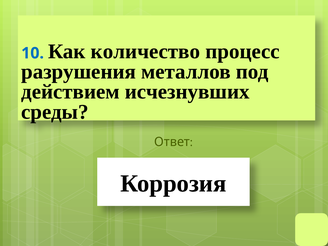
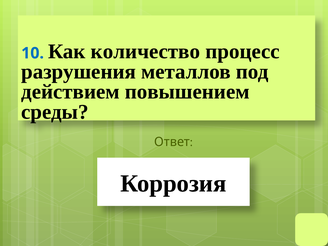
исчезнувших: исчезнувших -> повышением (187, 92)
